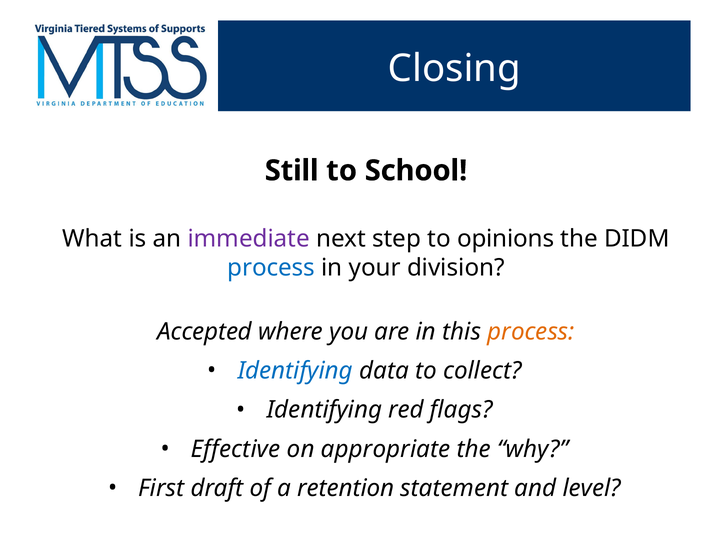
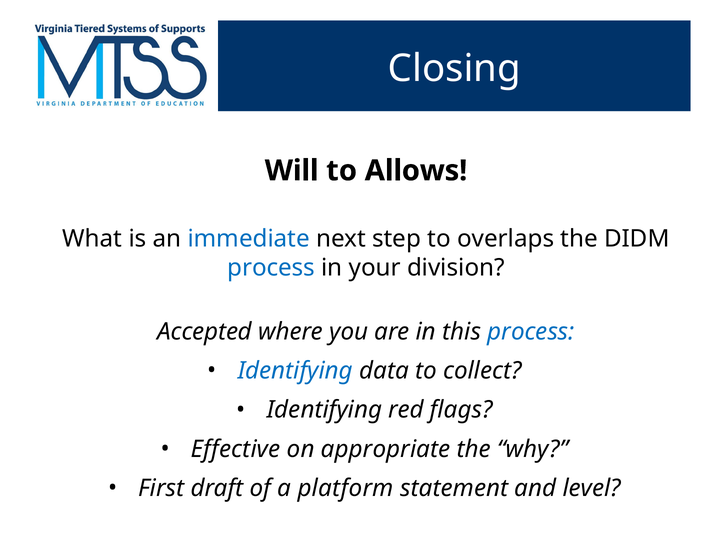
Still: Still -> Will (292, 171)
School: School -> Allows (416, 171)
immediate colour: purple -> blue (249, 239)
opinions: opinions -> overlaps (506, 239)
process colour: orange -> blue (531, 332)
retention: retention -> platform (346, 489)
